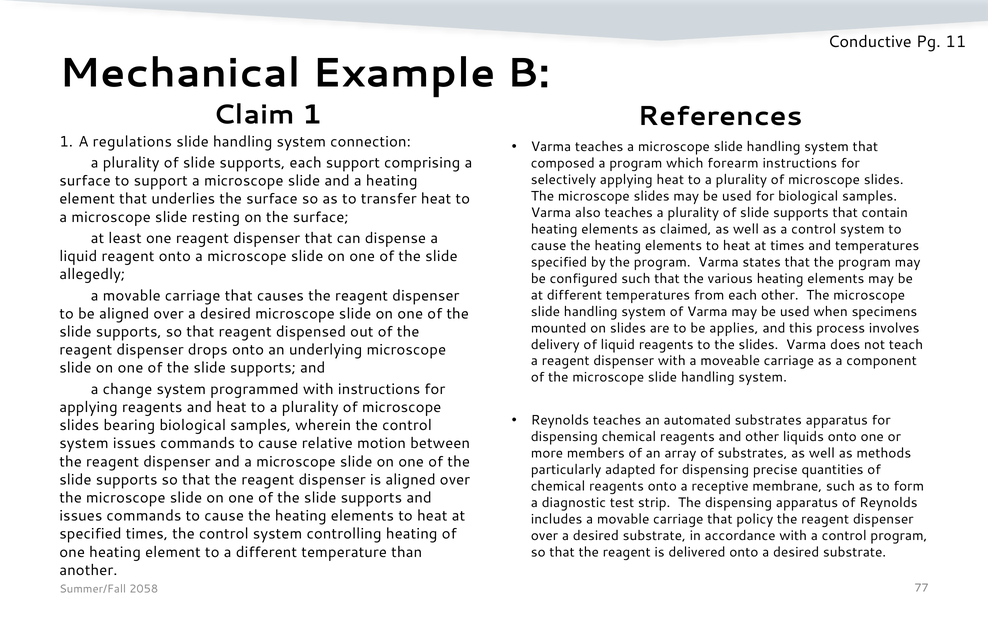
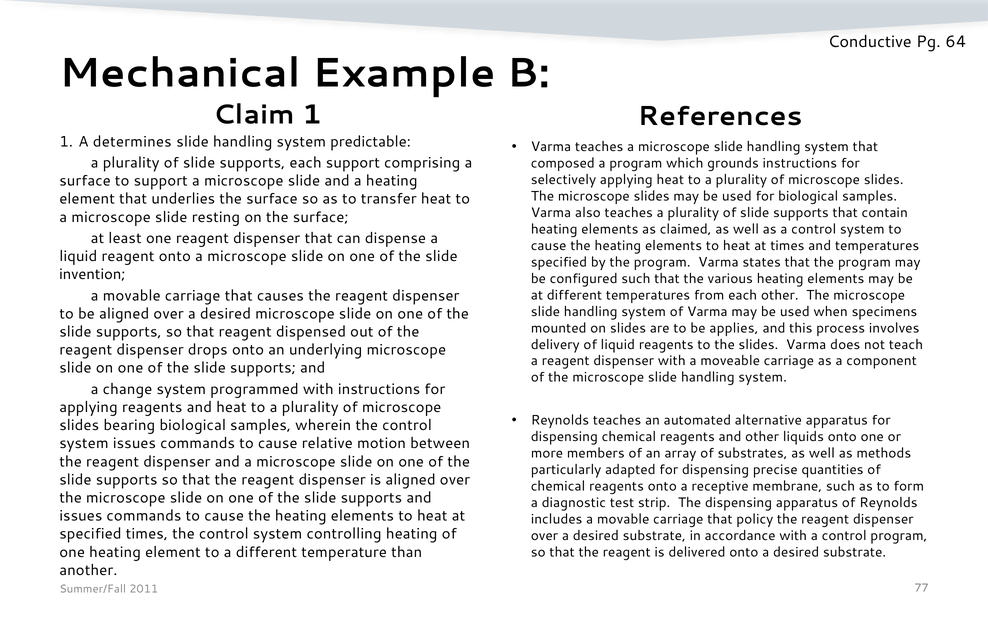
11: 11 -> 64 (956, 42)
regulations: regulations -> determines (132, 142)
connection: connection -> predictable (371, 142)
forearm: forearm -> grounds (733, 163)
allegedly: allegedly -> invention (92, 275)
automated substrates: substrates -> alternative (768, 421)
2058: 2058 -> 2011 (144, 590)
